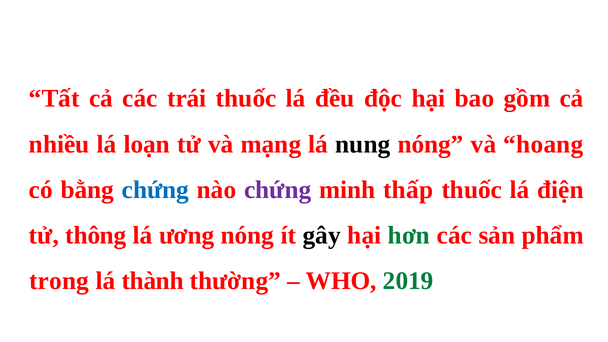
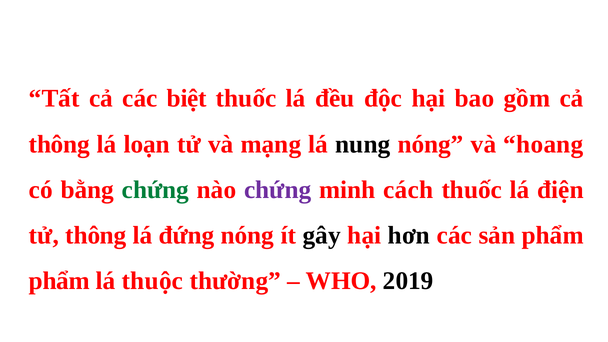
trái: trái -> biệt (187, 99)
nhiều: nhiều -> thông (59, 144)
chứng colour: blue -> green (156, 190)
thấp: thấp -> cách (408, 190)
ương: ương -> đứng (187, 235)
hơn colour: green -> black (409, 235)
trong: trong -> phẩm (59, 281)
thành: thành -> thuộc (152, 281)
2019 colour: green -> black (408, 281)
